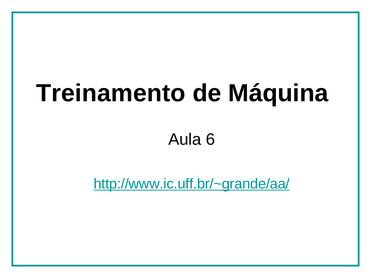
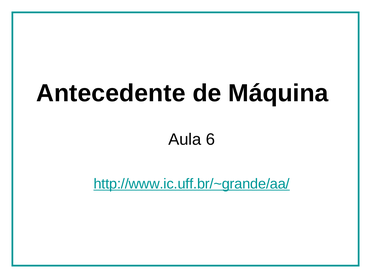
Treinamento: Treinamento -> Antecedente (111, 93)
